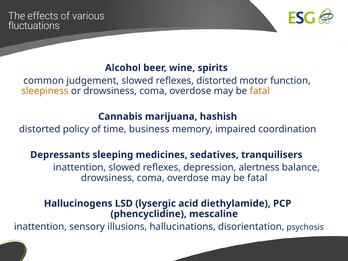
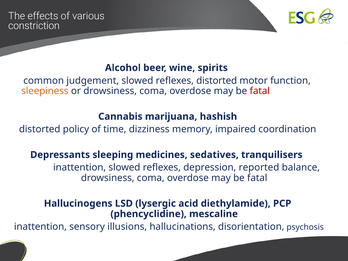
fluctuations: fluctuations -> constriction (34, 26)
fatal colour: orange -> red (260, 91)
business: business -> dizziness (149, 129)
alertness: alertness -> reported (259, 168)
